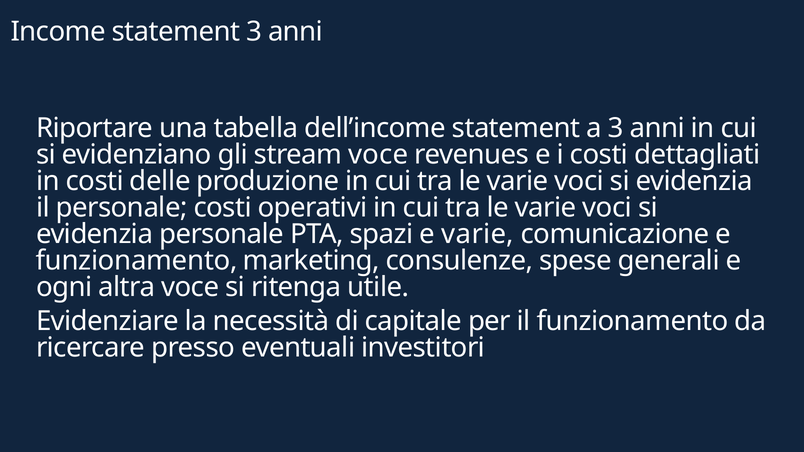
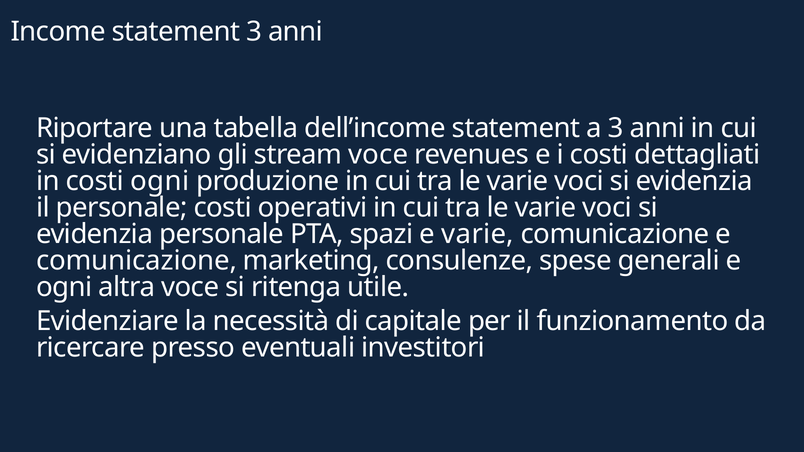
costi delle: delle -> ogni (160, 181)
funzionamento: funzionamento -> comunicazione (137, 261)
